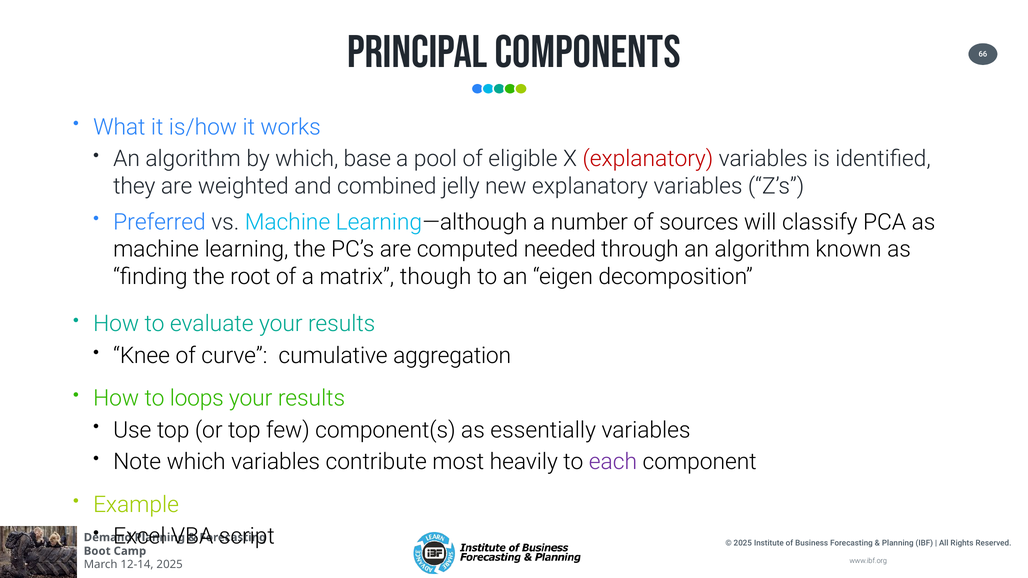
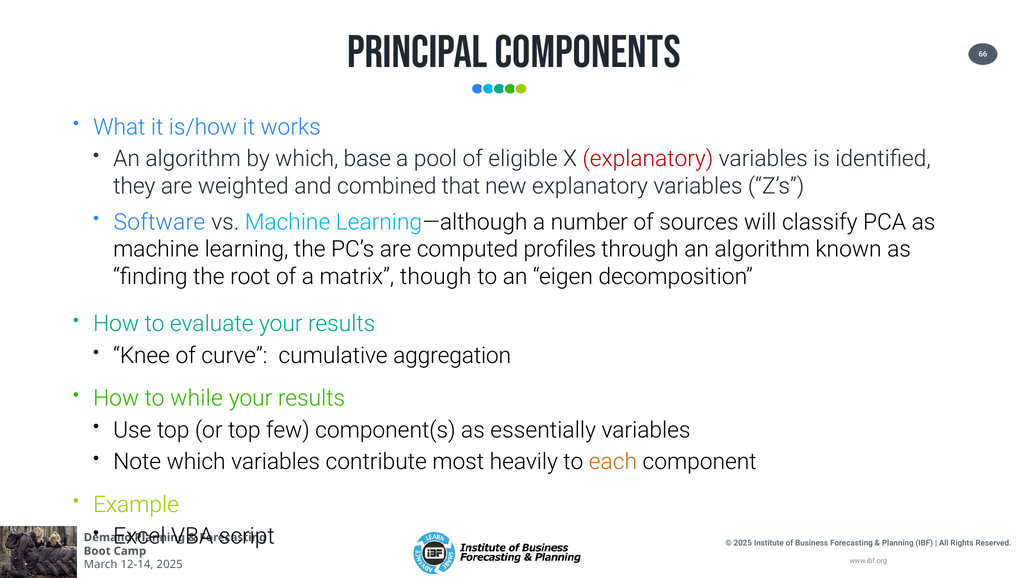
jelly: jelly -> that (461, 186)
Preferred: Preferred -> Software (159, 222)
needed: needed -> profiles (560, 250)
loops: loops -> while (197, 399)
each colour: purple -> orange (613, 462)
